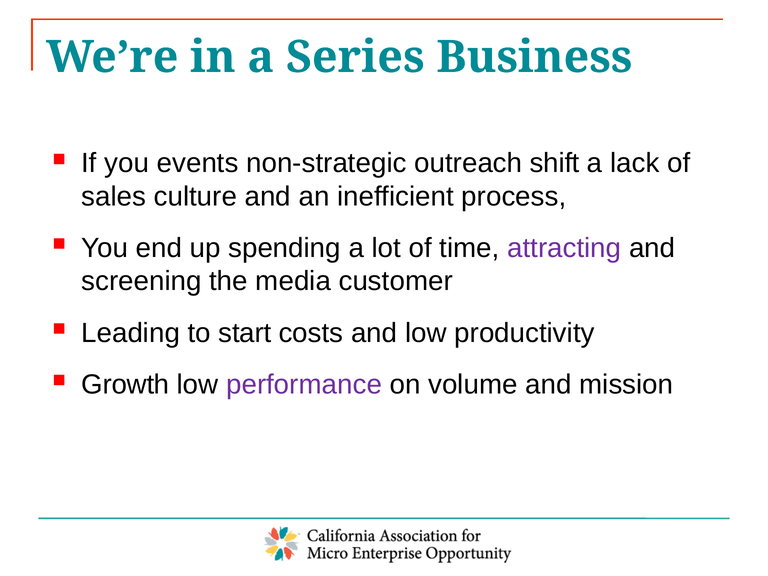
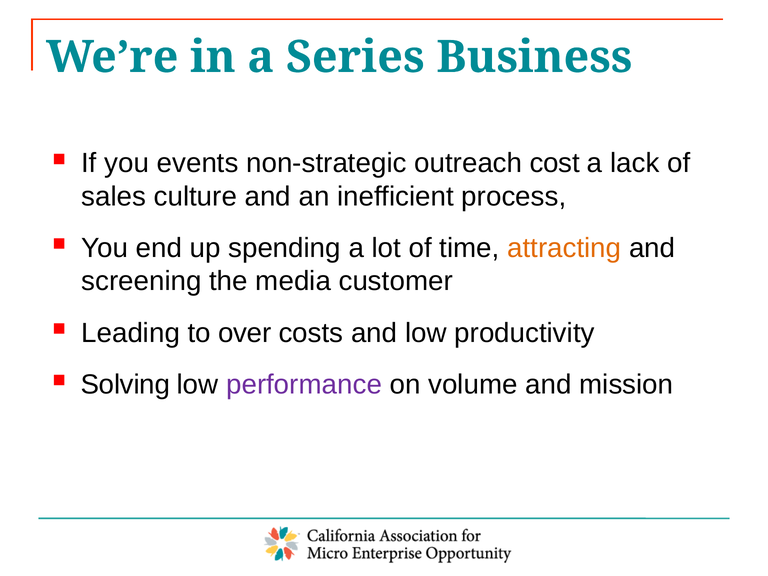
shift: shift -> cost (555, 163)
attracting colour: purple -> orange (564, 248)
start: start -> over (245, 333)
Growth: Growth -> Solving (125, 384)
